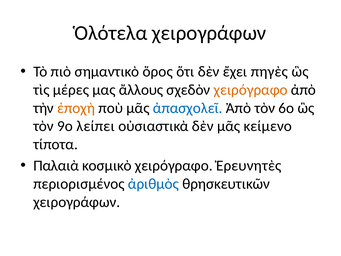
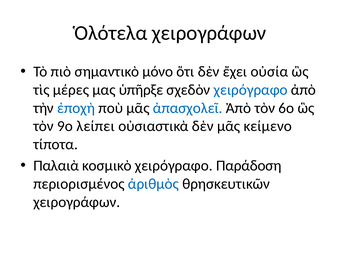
ὅρος: ὅρος -> μόνο (158, 72)
πηγὲς: πηγὲς -> οὐσία (269, 72)
ἄλλους: ἄλλους -> ὑπῆρξε (141, 90)
χειρόγραφο colour: orange -> blue (251, 90)
ἐποχὴ colour: orange -> blue (76, 108)
Ἐρευνητὲς: Ἐρευνητὲς -> Παράδοση (249, 166)
